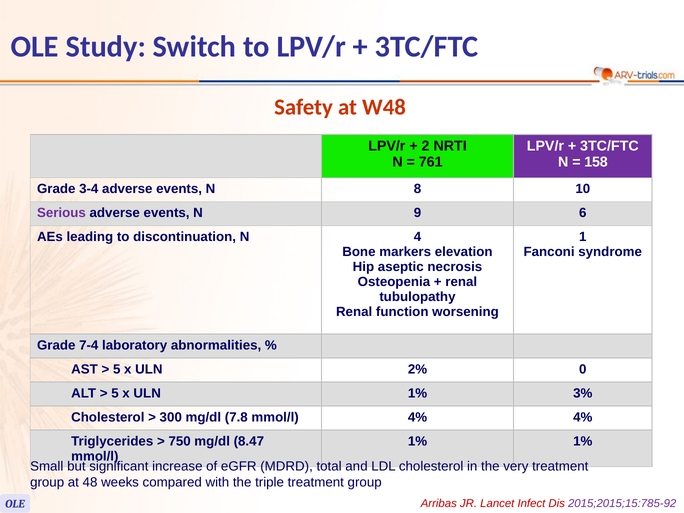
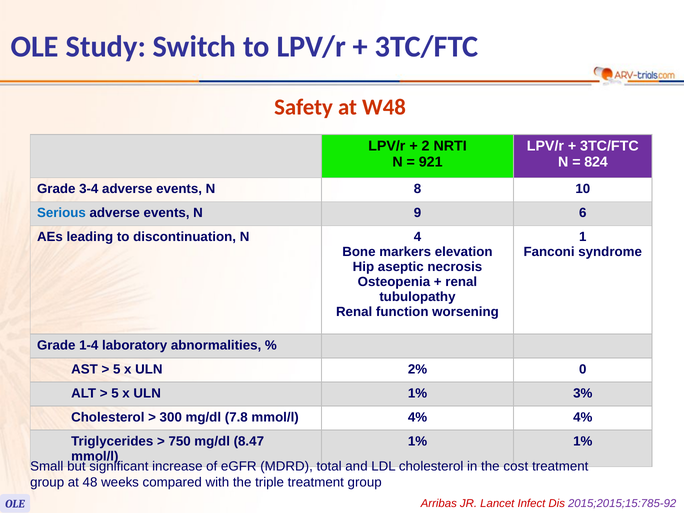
761: 761 -> 921 (431, 162)
158: 158 -> 824 (596, 162)
Serious colour: purple -> blue (61, 213)
7-4: 7-4 -> 1-4 (89, 345)
very: very -> cost (516, 467)
